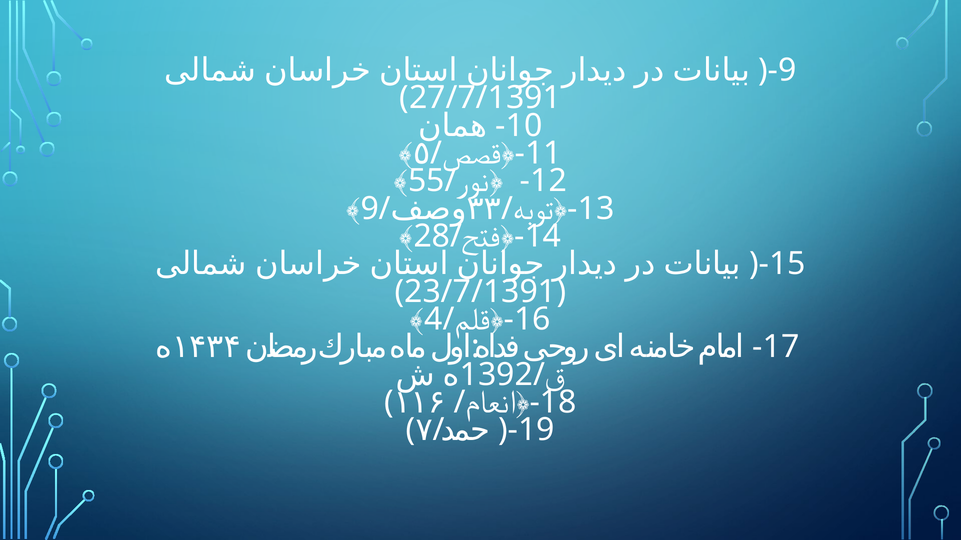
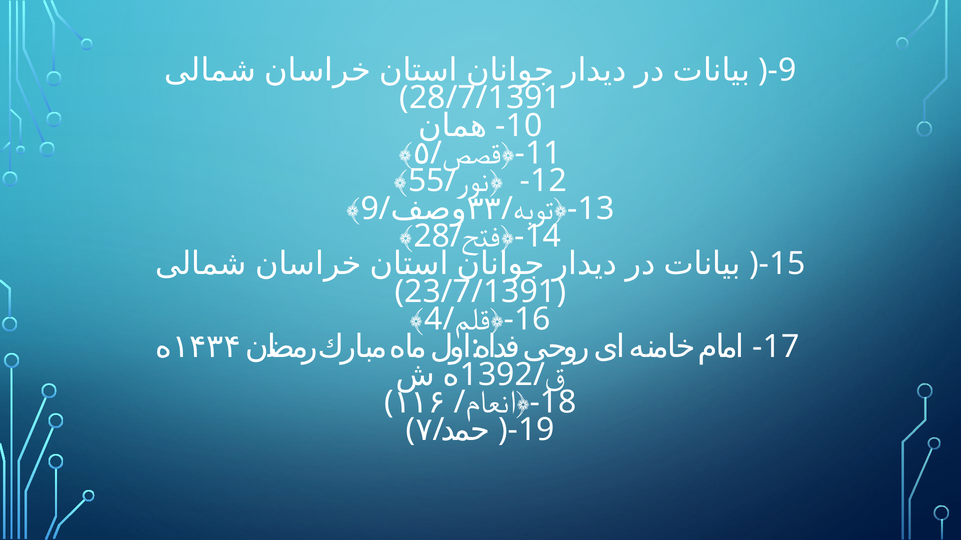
27/7/1391: 27/7/1391 -> 28/7/1391 (485, 98)
